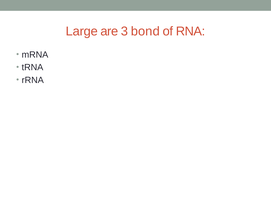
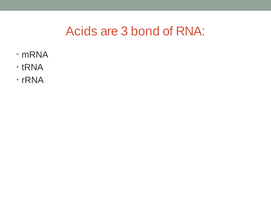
Large: Large -> Acids (82, 31)
